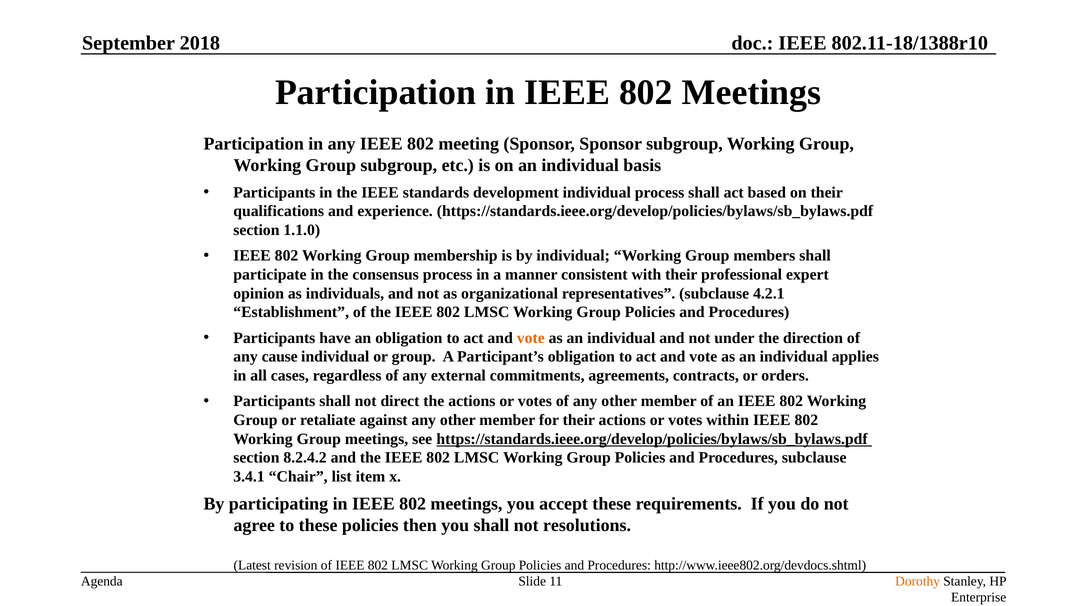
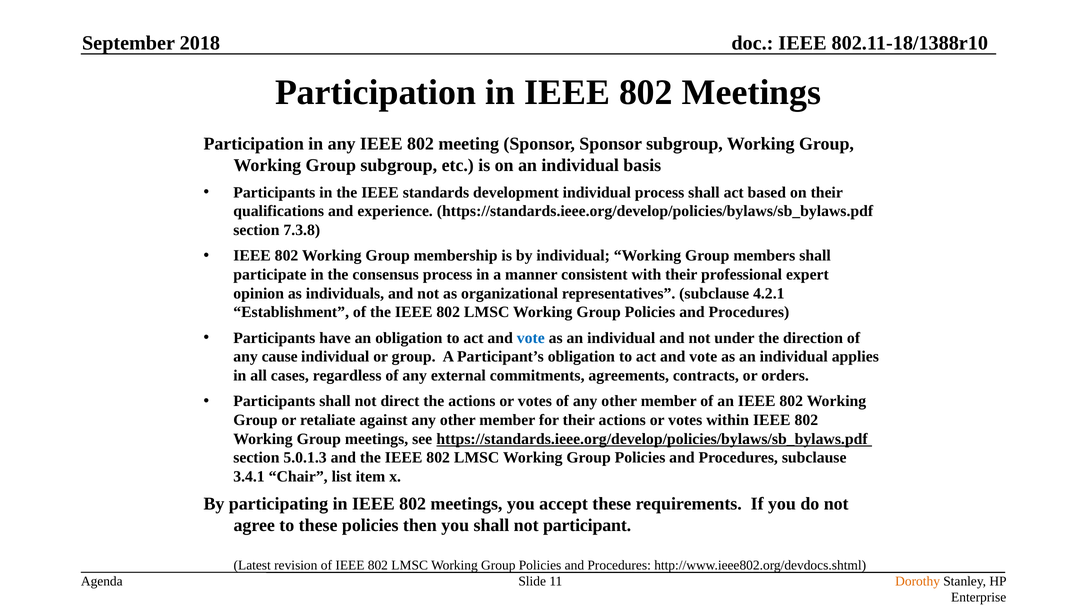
1.1.0: 1.1.0 -> 7.3.8 (302, 230)
vote colour: orange -> blue (531, 338)
8.2.4.2: 8.2.4.2 -> 5.0.1.3 (305, 458)
resolutions: resolutions -> participant (587, 525)
